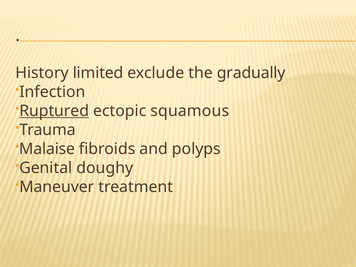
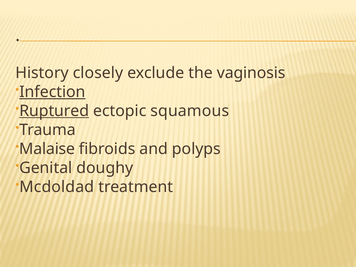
limited: limited -> closely (98, 73)
gradually: gradually -> vaginosis (251, 73)
Infection underline: none -> present (52, 92)
Maneuver: Maneuver -> Mcdoldad (57, 187)
